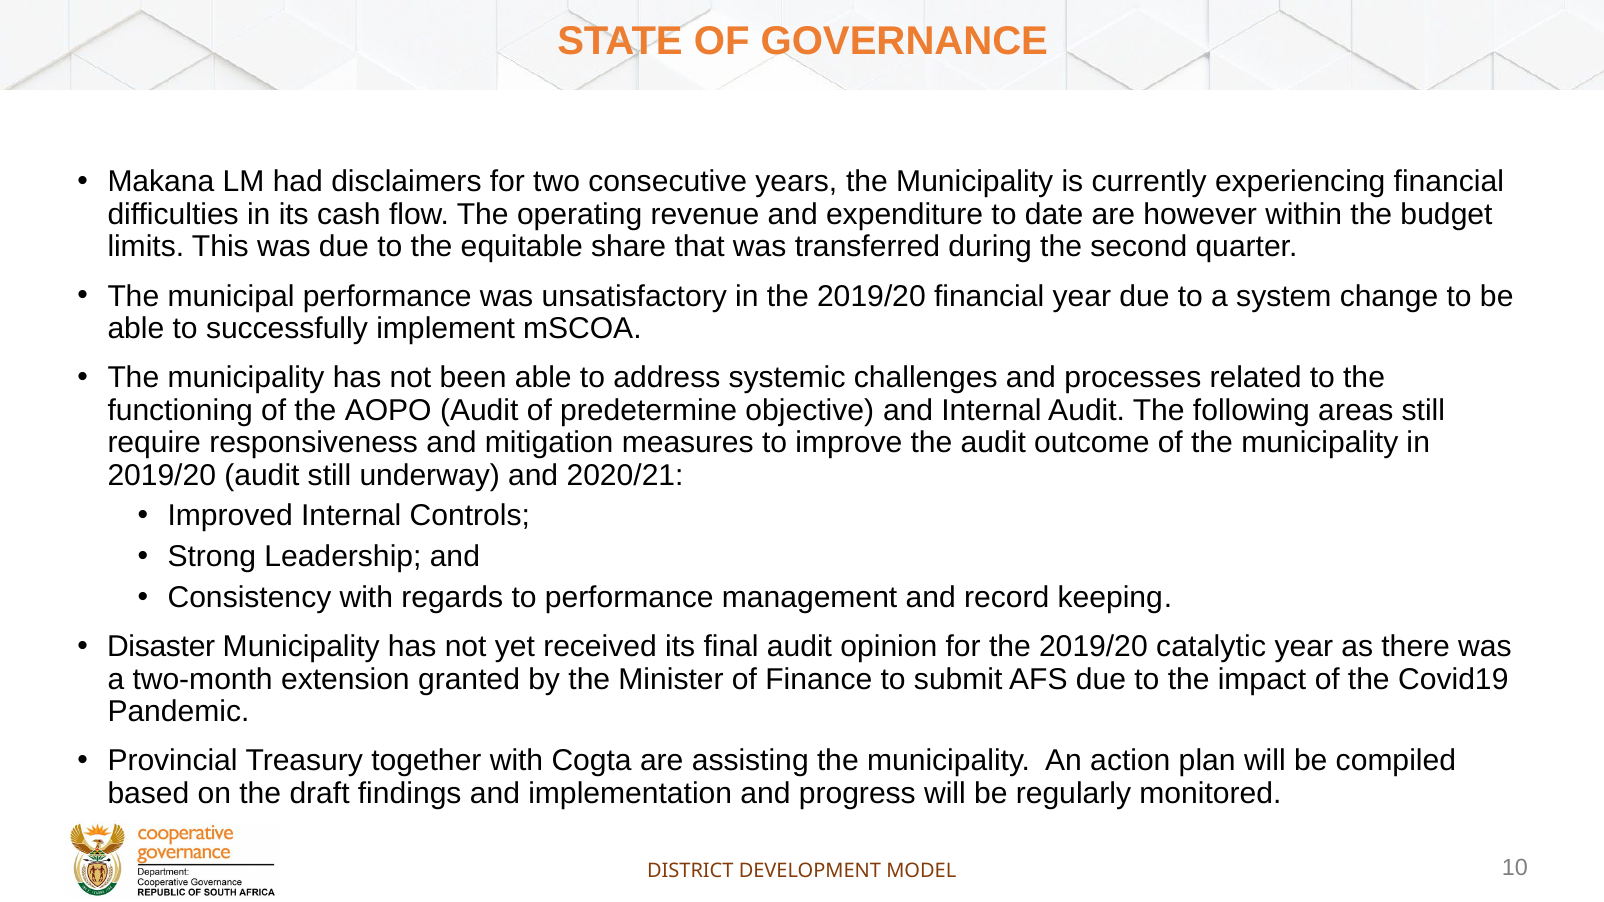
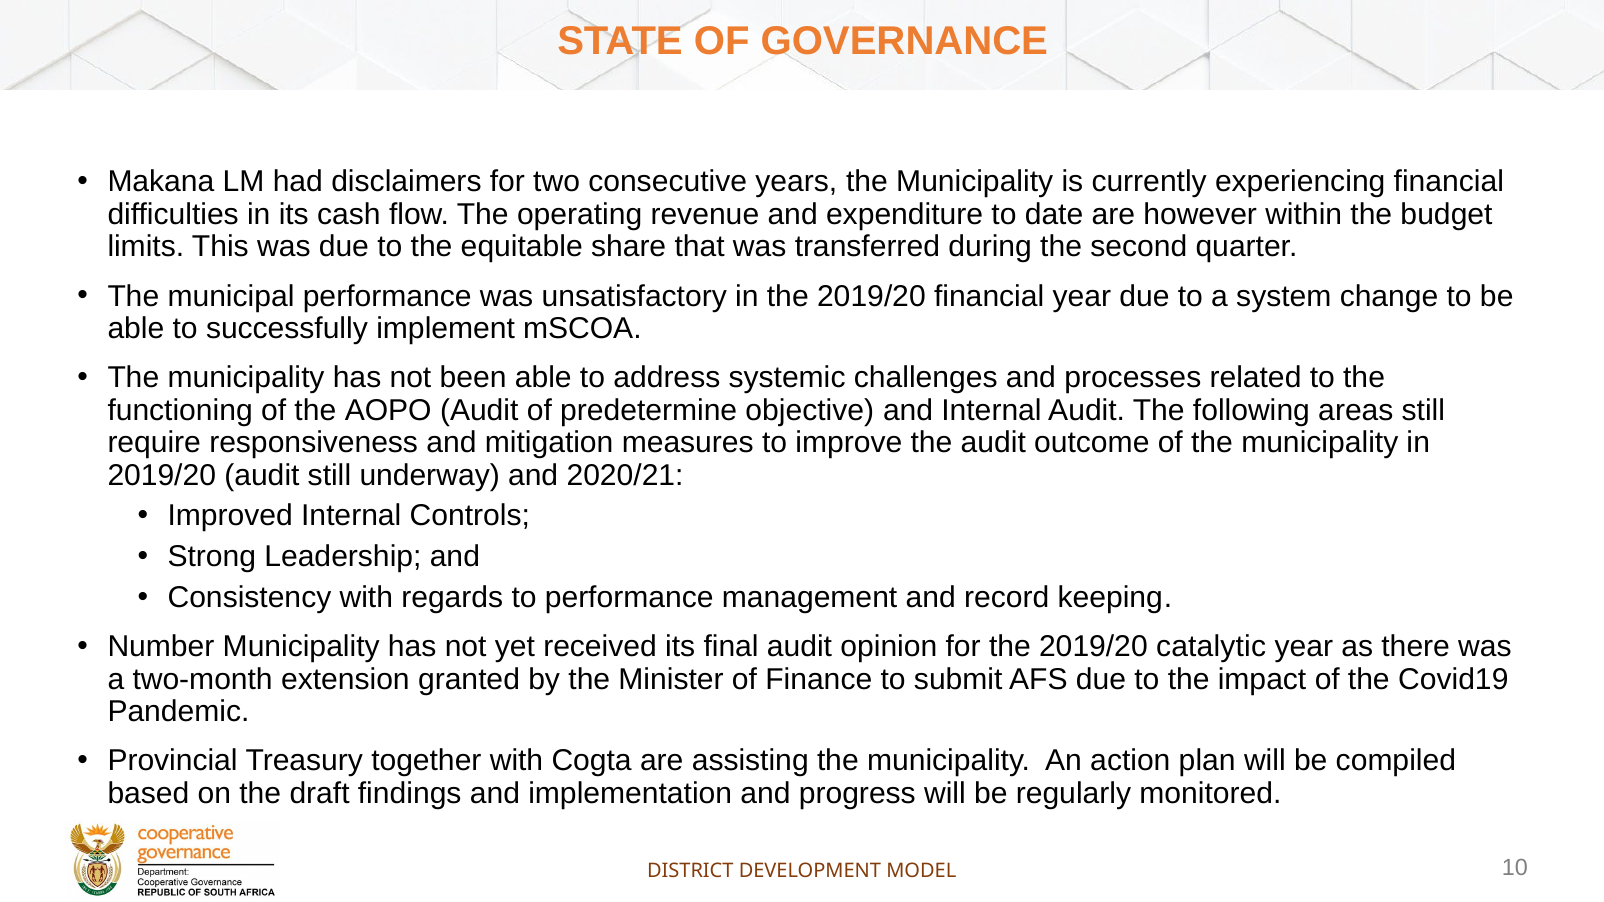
Disaster: Disaster -> Number (161, 647)
